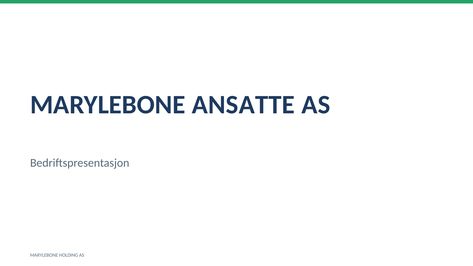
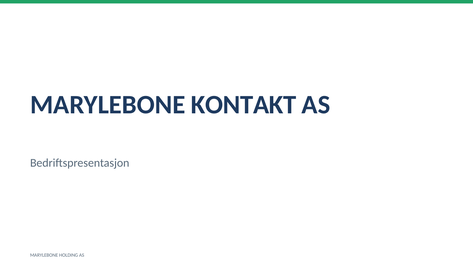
ANSATTE: ANSATTE -> KONTAKT (244, 105)
